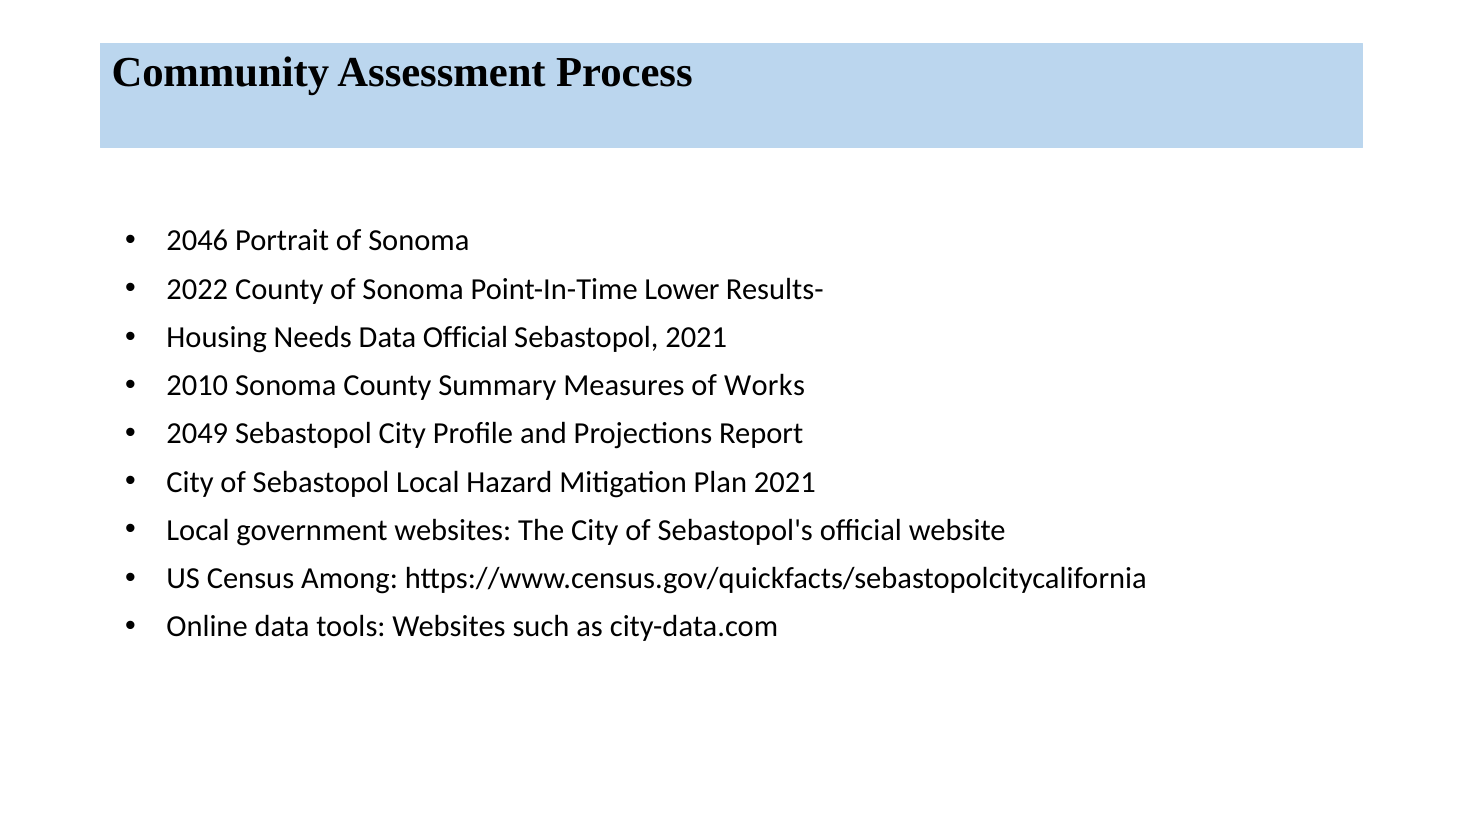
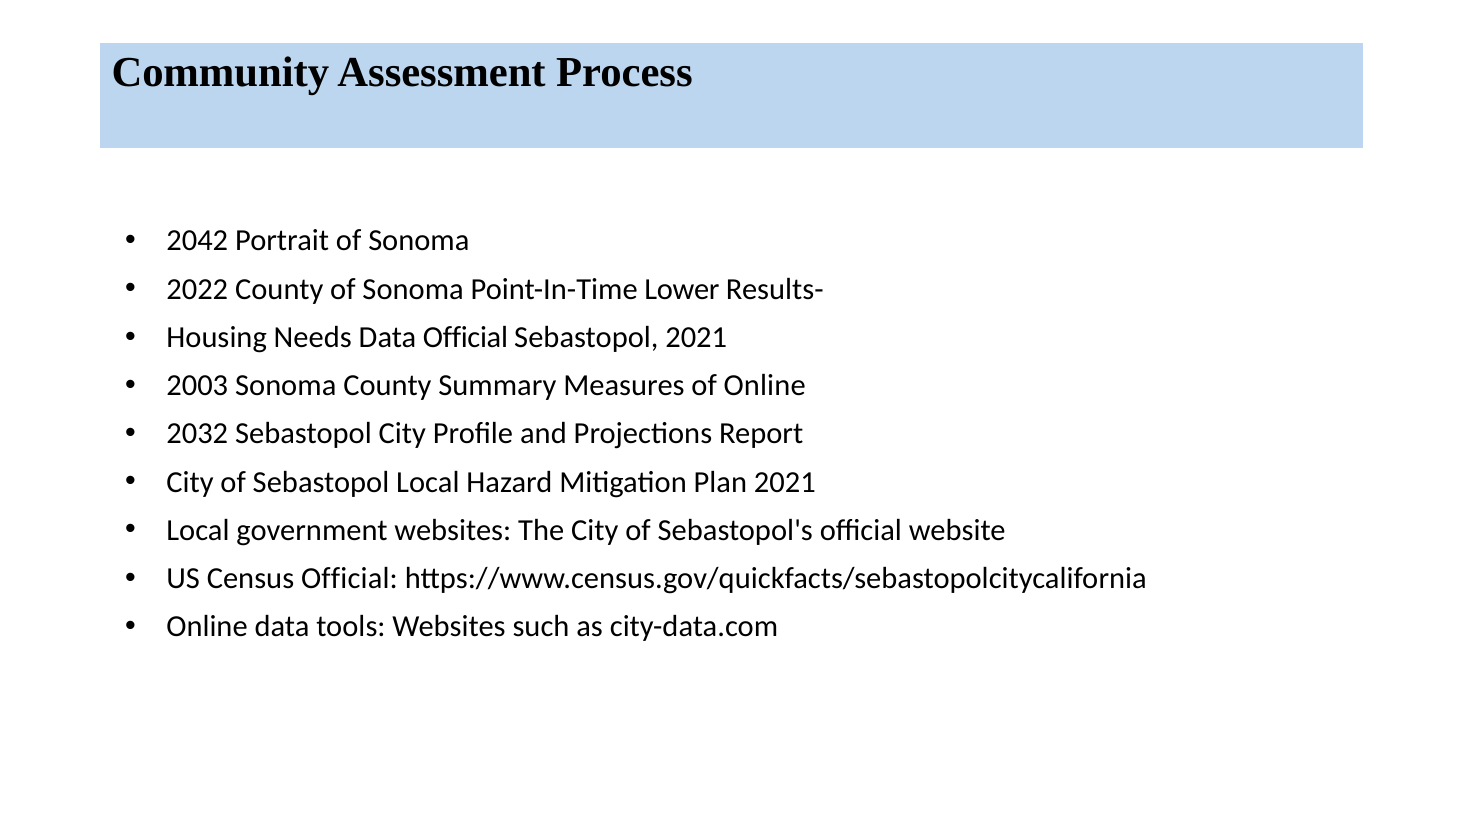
2046: 2046 -> 2042 (197, 241)
2010: 2010 -> 2003 (197, 386)
of Works: Works -> Online (765, 386)
2049: 2049 -> 2032 (197, 434)
Census Among: Among -> Official (349, 578)
